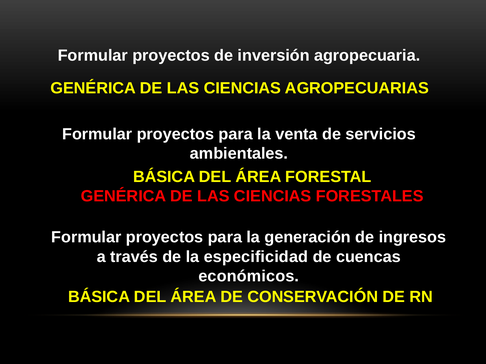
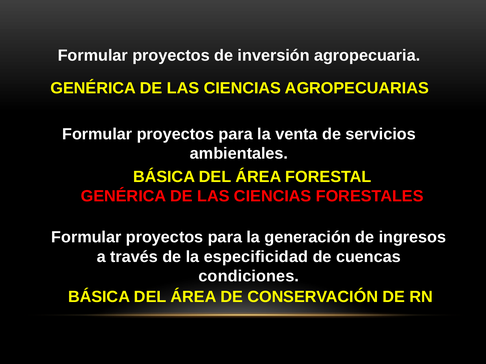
económicos: económicos -> condiciones (249, 276)
